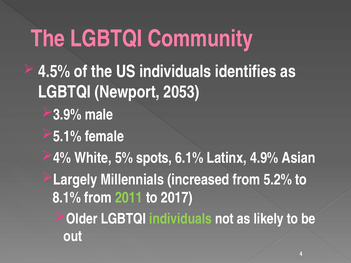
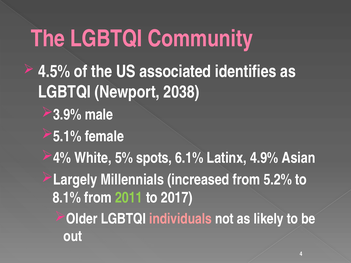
US individuals: individuals -> associated (175, 72)
2053: 2053 -> 2038 (181, 92)
individuals colour: light green -> pink (180, 219)
